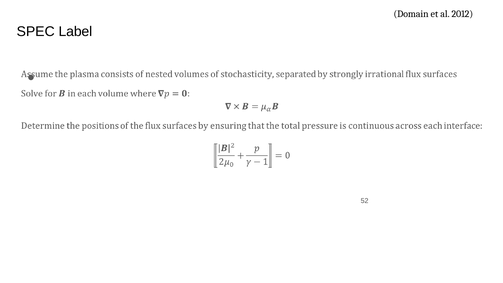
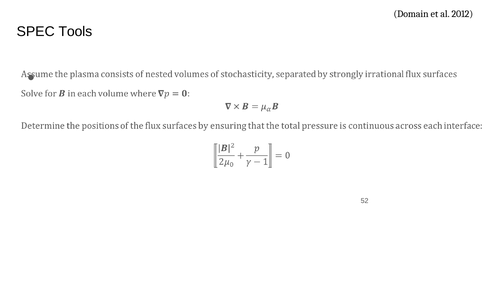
Label: Label -> Tools (75, 31)
